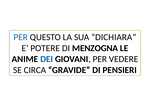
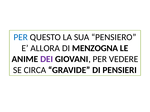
DICHIARA: DICHIARA -> PENSIERO (114, 37)
POTERE: POTERE -> ALLORA (45, 48)
DEI colour: blue -> purple (47, 59)
